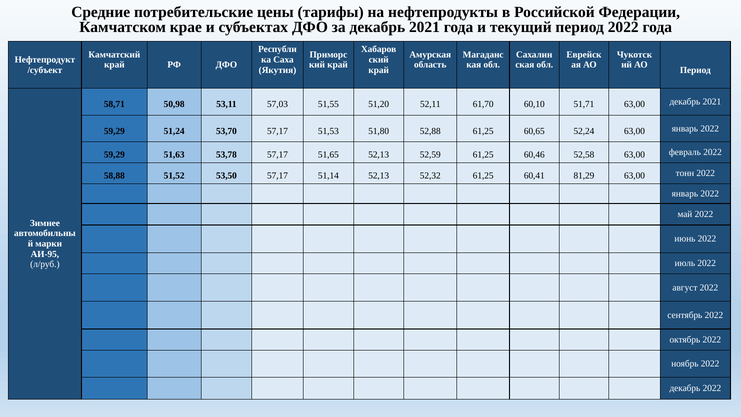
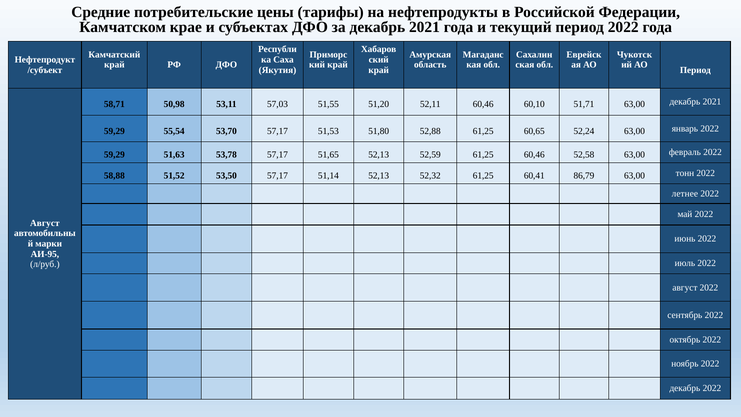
52,11 61,70: 61,70 -> 60,46 (483, 104)
51,24: 51,24 -> 55,54 (174, 131)
81,29: 81,29 -> 86,79 (584, 176)
январь: январь -> летнее (685, 194)
Зимнее: Зимнее -> Август (45, 223)
